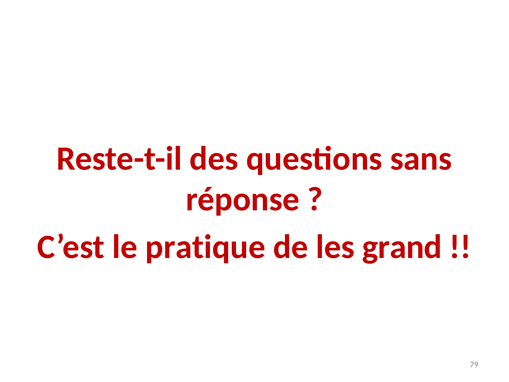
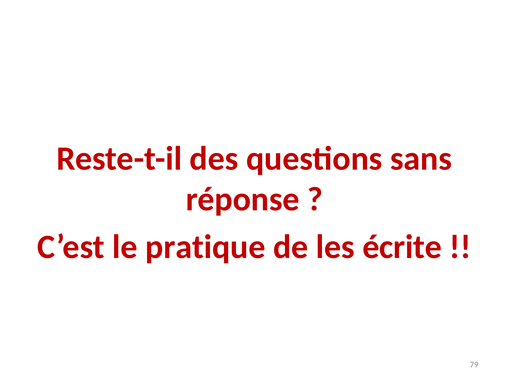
grand: grand -> écrite (402, 247)
